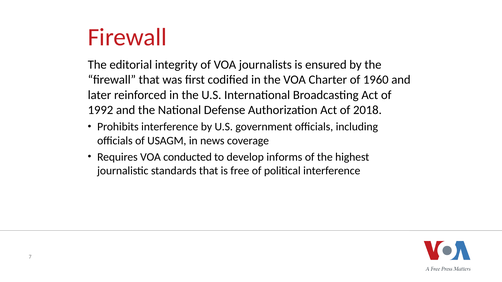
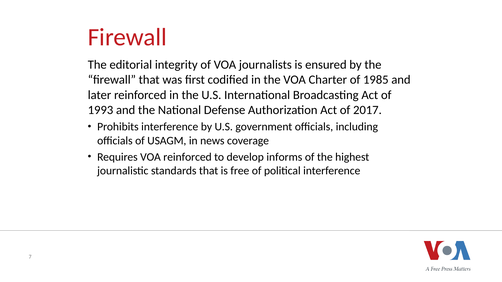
1960: 1960 -> 1985 (376, 80)
1992: 1992 -> 1993 (101, 110)
2018: 2018 -> 2017 (367, 110)
VOA conducted: conducted -> reinforced (188, 157)
